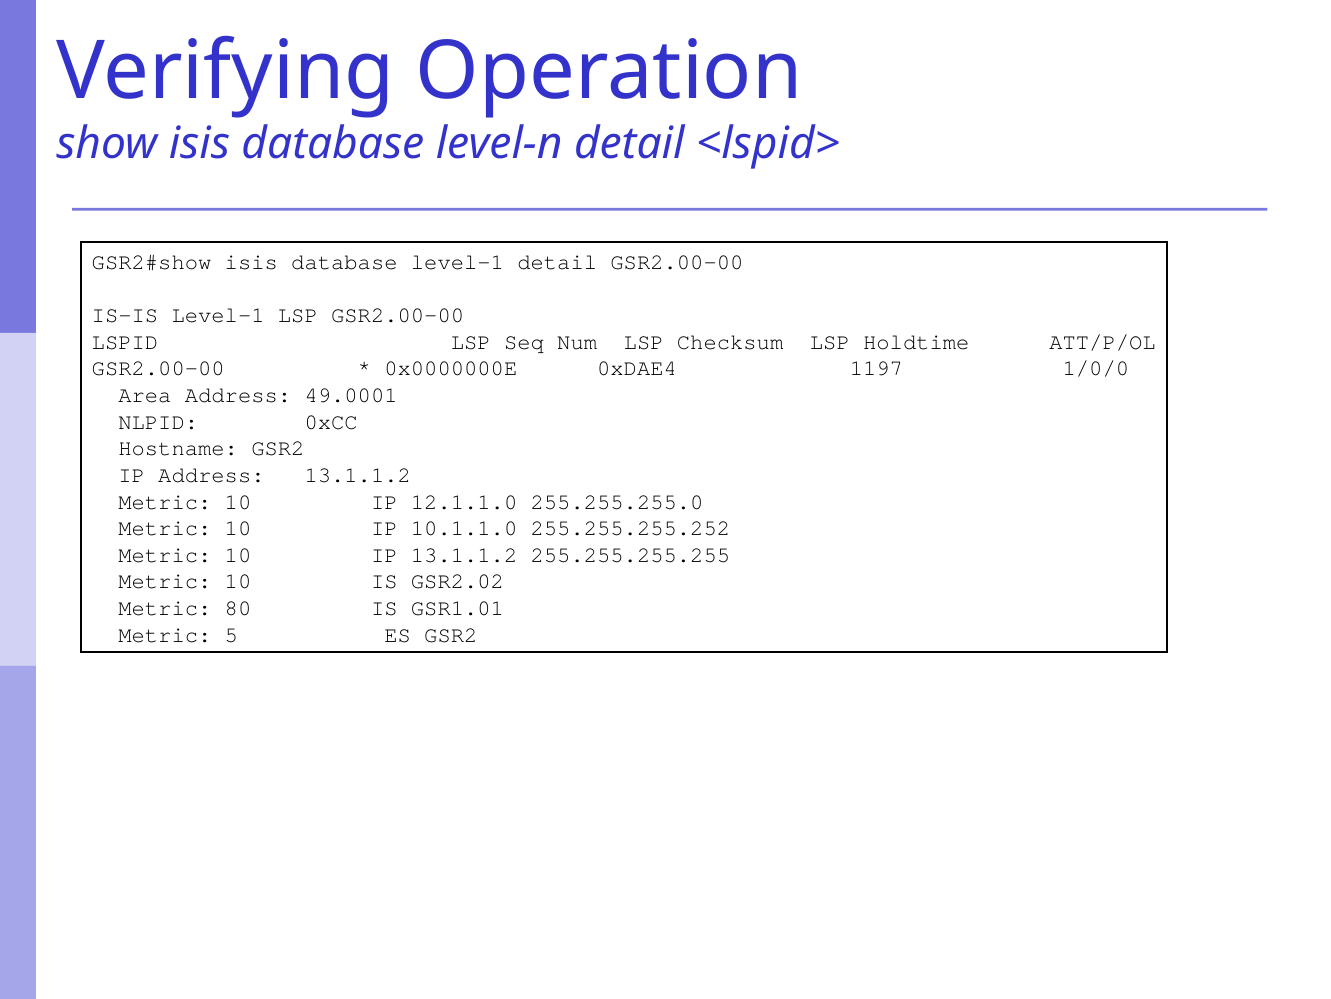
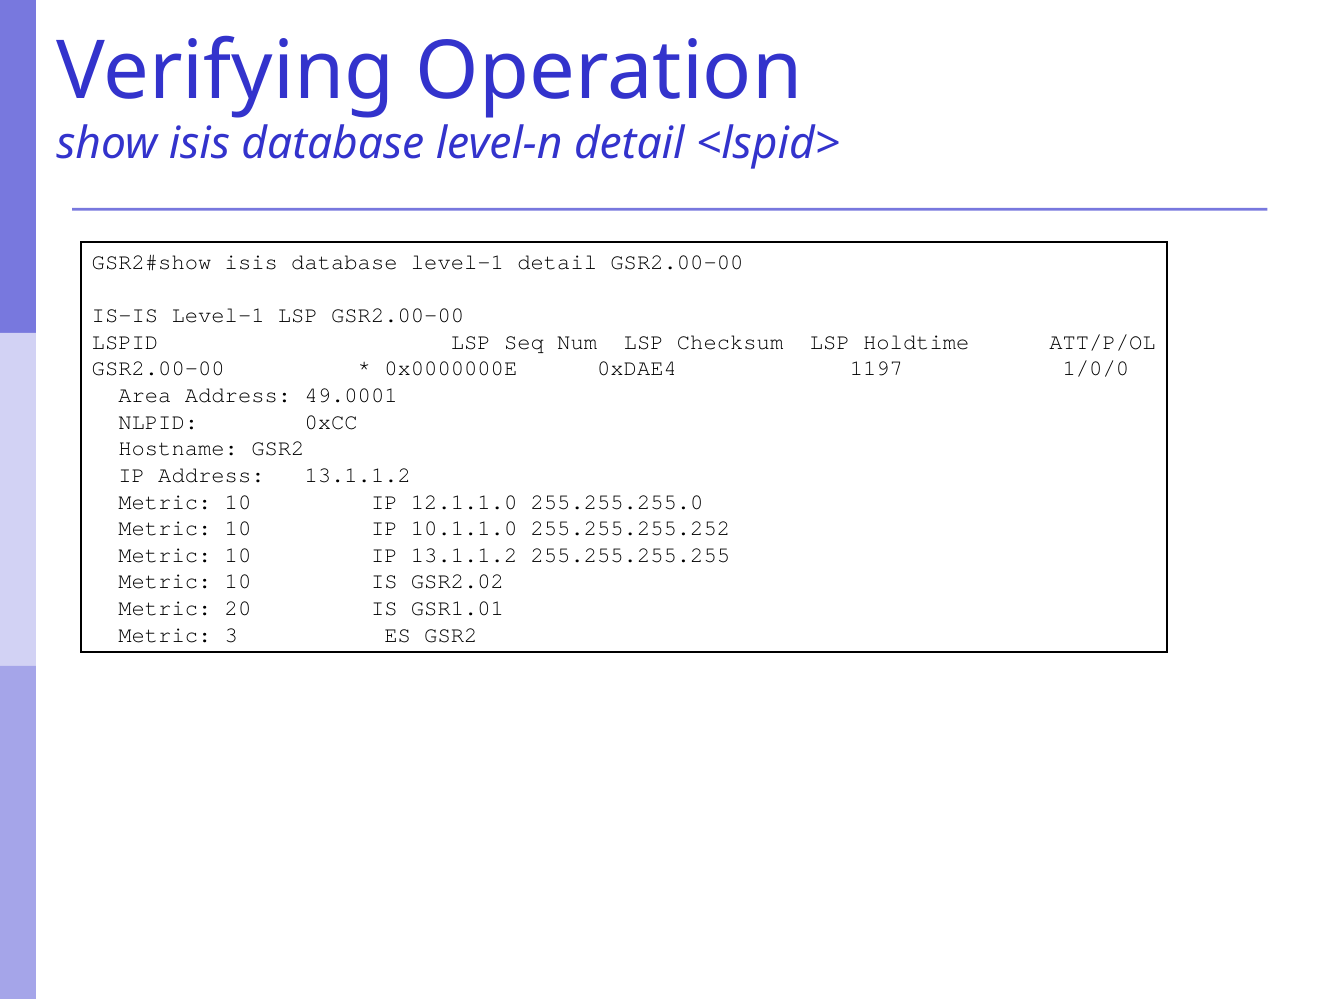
80: 80 -> 20 (238, 608)
5: 5 -> 3 (231, 634)
